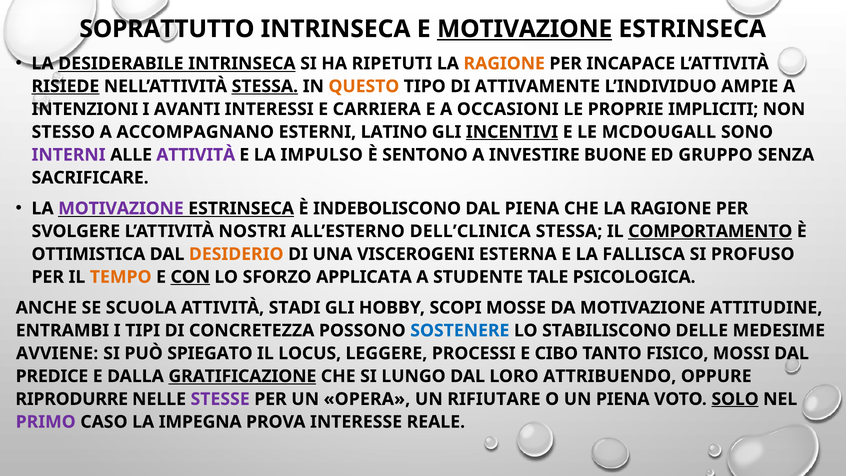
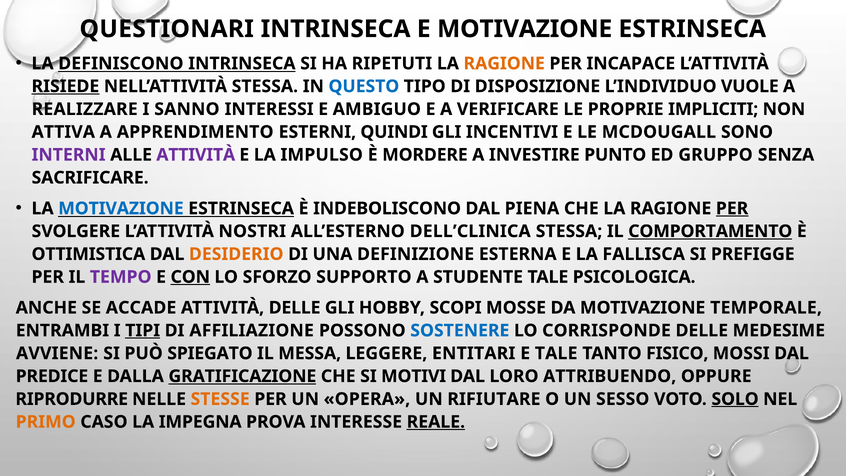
SOPRATTUTTO: SOPRATTUTTO -> QUESTIONARI (167, 29)
MOTIVAZIONE underline: present -> none (525, 29)
DESIDERABILE: DESIDERABILE -> DEFINISCONO (121, 63)
STESSA underline: present -> none (265, 86)
QUESTO colour: orange -> blue (364, 86)
ATTIVAMENTE: ATTIVAMENTE -> DISPOSIZIONE (537, 86)
AMPIE: AMPIE -> VUOLE (750, 86)
INTENZIONI: INTENZIONI -> REALIZZARE (85, 109)
AVANTI: AVANTI -> SANNO (187, 109)
CARRIERA: CARRIERA -> AMBIGUO (377, 109)
OCCASIONI: OCCASIONI -> VERIFICARE (508, 109)
STESSO: STESSO -> ATTIVA (63, 132)
ACCOMPAGNANO: ACCOMPAGNANO -> APPRENDIMENTO (195, 132)
LATINO: LATINO -> QUINDI (394, 132)
INCENTIVI underline: present -> none (512, 132)
SENTONO: SENTONO -> MORDERE (425, 155)
BUONE: BUONE -> PUNTO (615, 155)
MOTIVAZIONE colour: purple -> blue (121, 208)
PER underline: none -> present (732, 208)
VISCEROGENI: VISCEROGENI -> DEFINIZIONE (416, 254)
PROFUSO: PROFUSO -> PREFIGGE (753, 254)
TEMPO colour: orange -> purple (121, 277)
APPLICATA: APPLICATA -> SUPPORTO (364, 277)
SCUOLA: SCUOLA -> ACCADE (141, 308)
ATTIVITÀ STADI: STADI -> DELLE (295, 308)
ATTITUDINE: ATTITUDINE -> TEMPORALE (766, 308)
TIPI underline: none -> present (143, 330)
CONCRETEZZA: CONCRETEZZA -> AFFILIAZIONE (252, 330)
STABILISCONO: STABILISCONO -> CORRISPONDE (606, 330)
LOCUS: LOCUS -> MESSA (310, 353)
PROCESSI: PROCESSI -> ENTITARI (474, 353)
E CIBO: CIBO -> TALE (556, 353)
LUNGO: LUNGO -> MOTIVI (414, 376)
STESSE colour: purple -> orange (220, 399)
UN PIENA: PIENA -> SESSO (623, 399)
PRIMO colour: purple -> orange (46, 422)
REALE underline: none -> present (436, 422)
